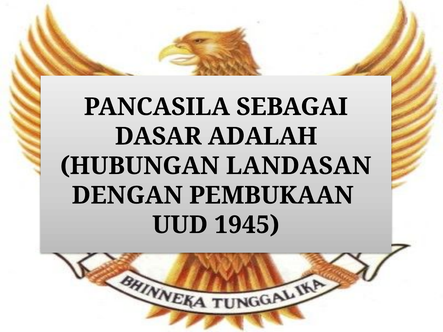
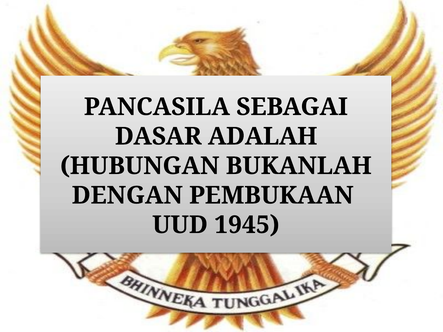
LANDASAN: LANDASAN -> BUKANLAH (299, 166)
